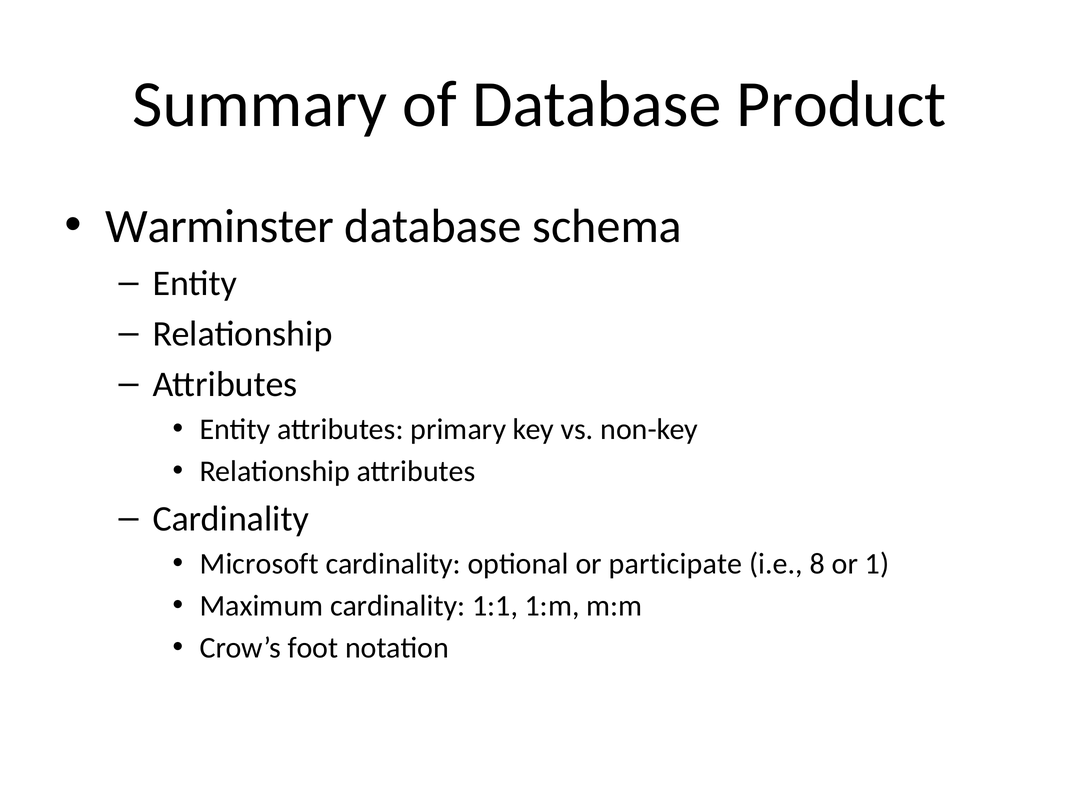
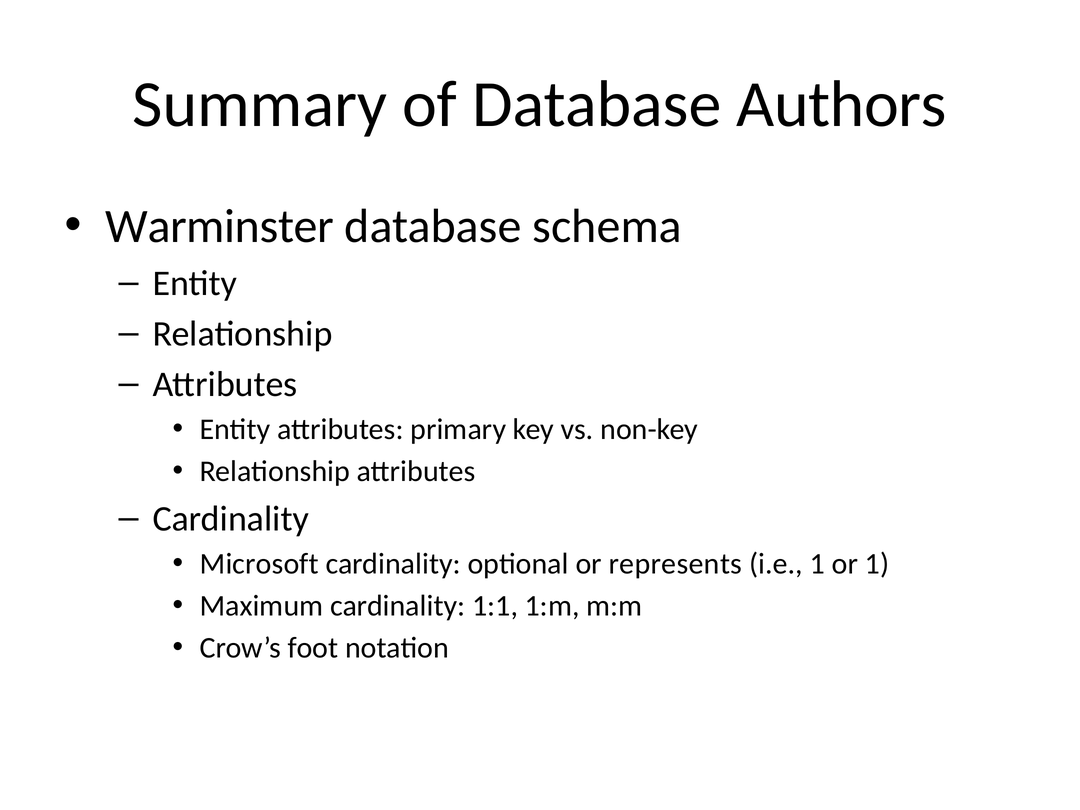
Product: Product -> Authors (842, 105)
participate: participate -> represents (675, 564)
i.e 8: 8 -> 1 (817, 564)
